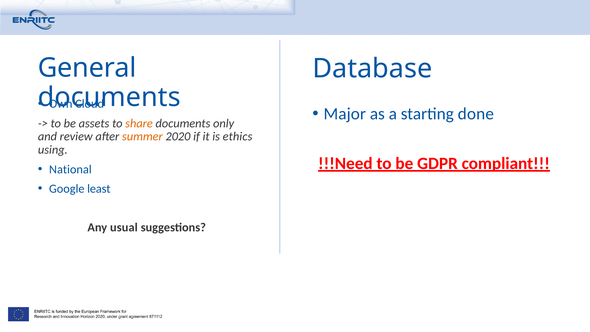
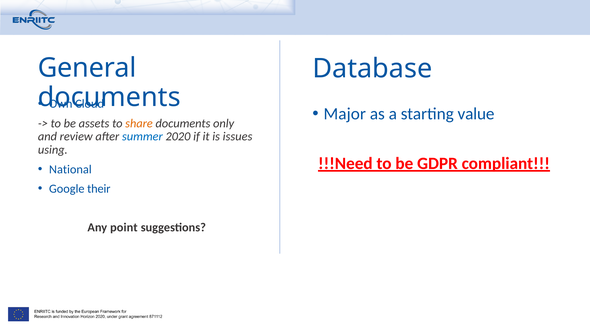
done: done -> value (476, 114)
summer colour: orange -> blue (142, 137)
ethics: ethics -> issues (238, 137)
least: least -> their (99, 189)
usual: usual -> point (124, 228)
